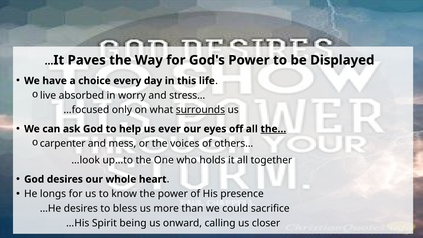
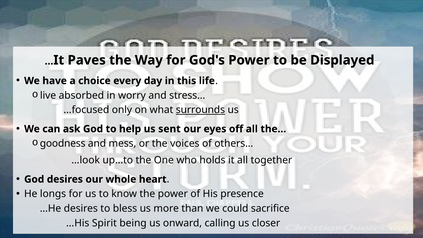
ever: ever -> sent (169, 129)
the… underline: present -> none (273, 129)
carpenter: carpenter -> goodness (63, 143)
